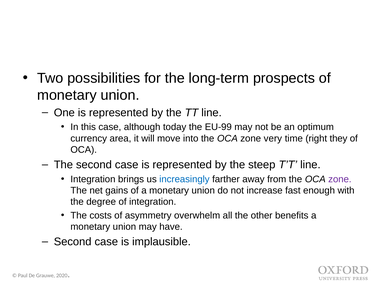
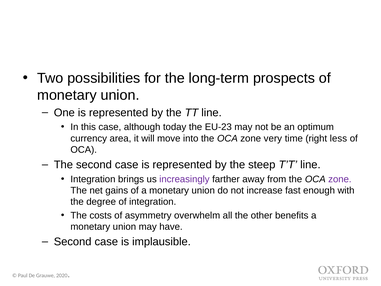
EU-99: EU-99 -> EU-23 (218, 127)
they: they -> less (338, 138)
increasingly colour: blue -> purple (184, 179)
